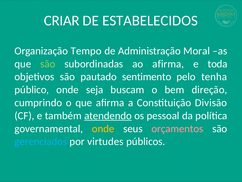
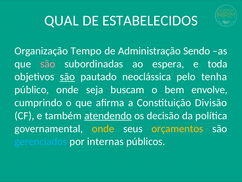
CRIAR: CRIAR -> QUAL (62, 21)
Moral: Moral -> Sendo (197, 51)
são colour: light green -> pink (48, 64)
ao afirma: afirma -> espera (168, 64)
são underline: none -> present (67, 77)
sentimento: sentimento -> neoclássica (147, 77)
direção: direção -> envolve (209, 90)
pessoal: pessoal -> decisão (163, 115)
orçamentos colour: pink -> yellow (177, 128)
virtudes: virtudes -> internas (105, 141)
